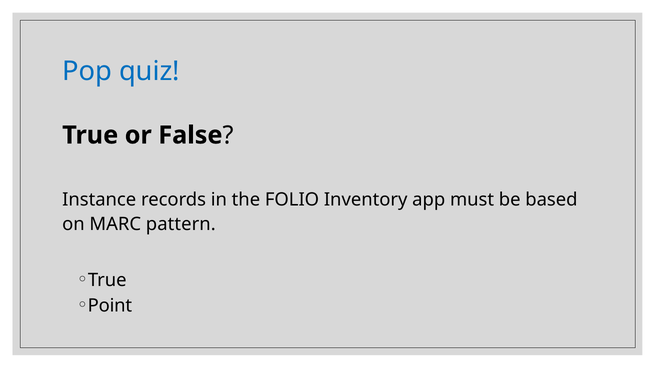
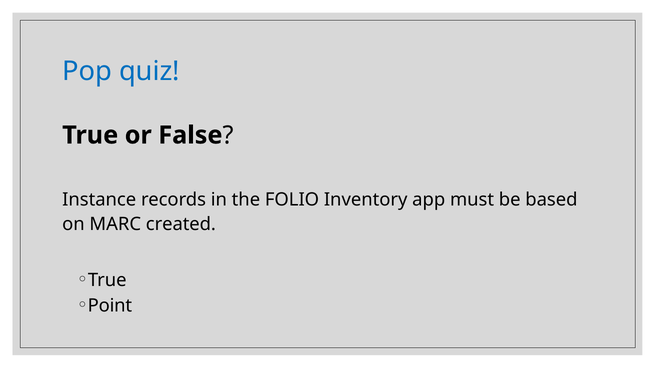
pattern: pattern -> created (181, 224)
